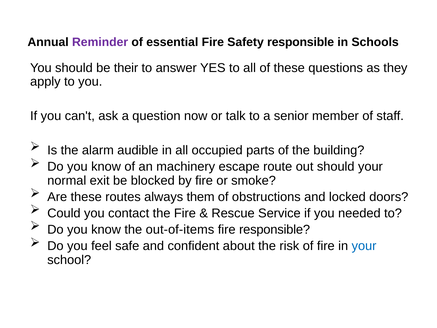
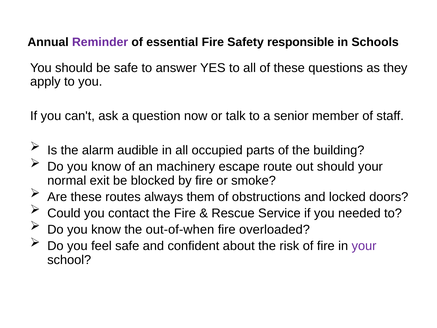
be their: their -> safe (126, 68)
out-of-items: out-of-items -> out-of-when (180, 230)
fire responsible: responsible -> overloaded (274, 230)
your colour: blue -> purple (364, 246)
